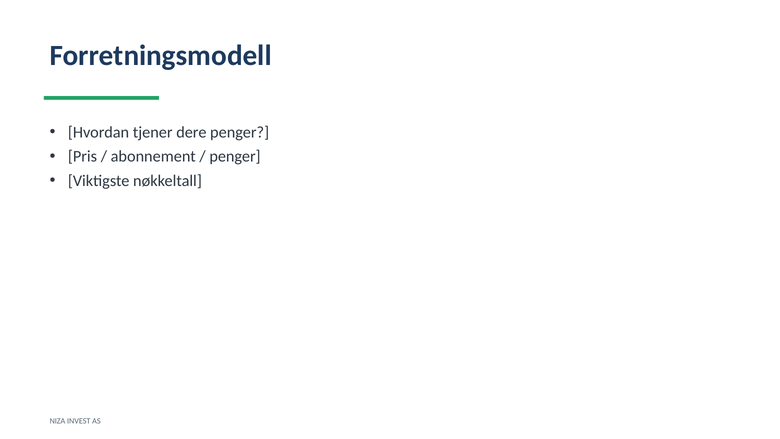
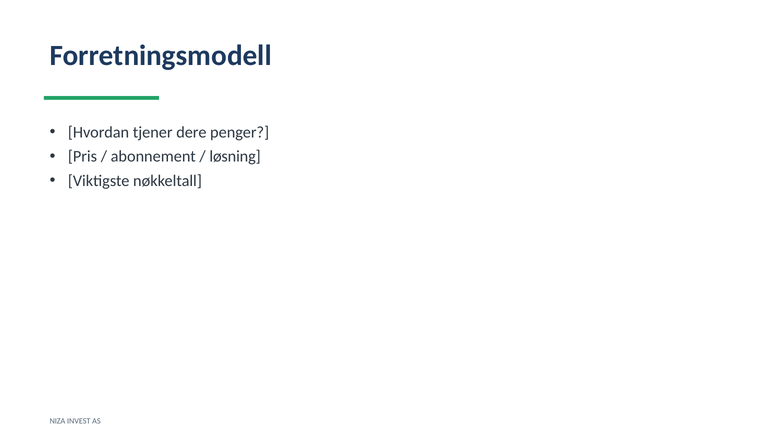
penger: penger -> løsning (235, 156)
